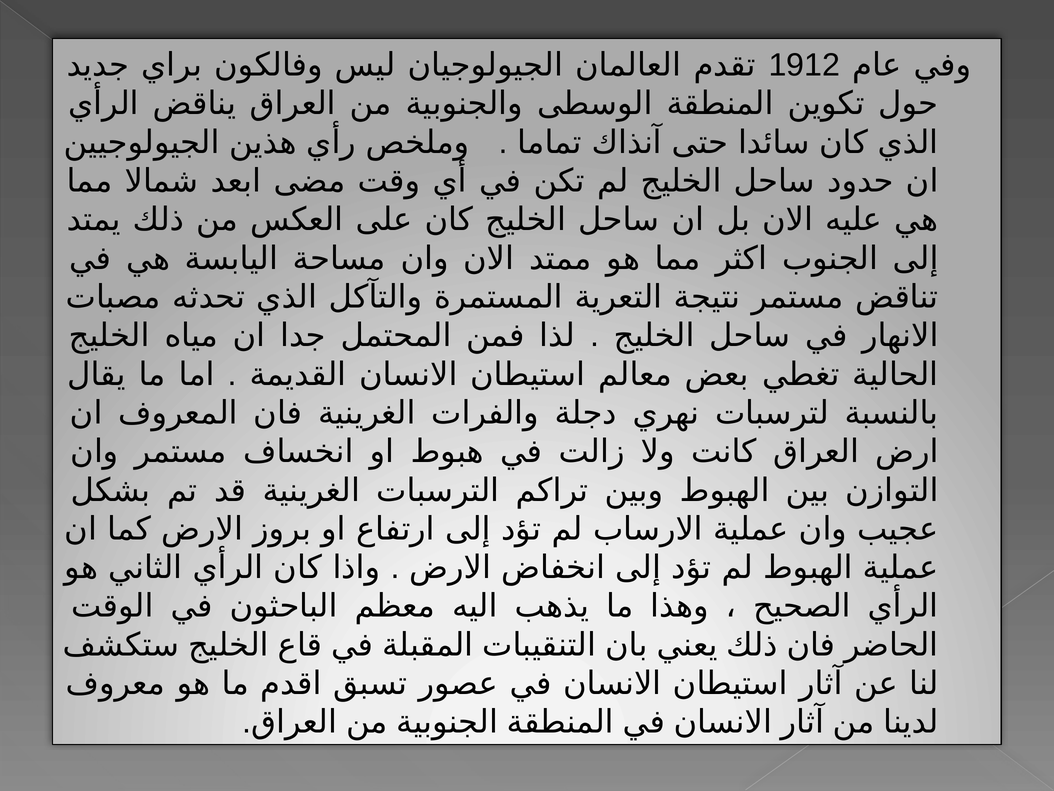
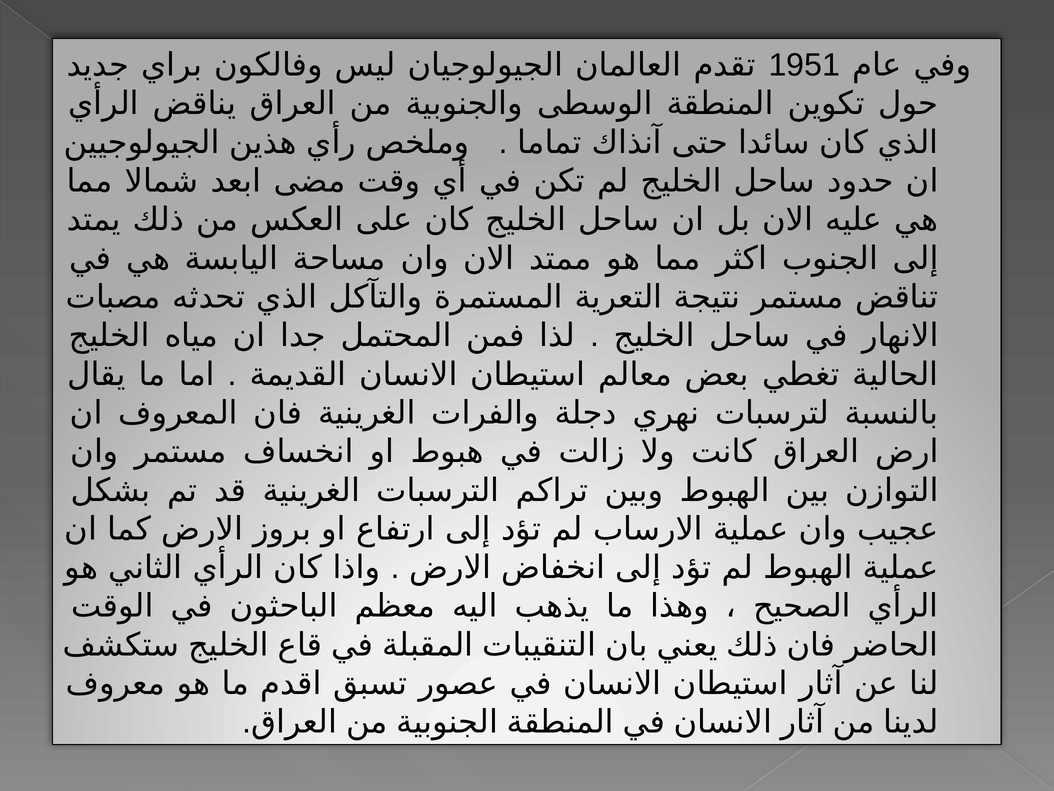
1912: 1912 -> 1951 (804, 65)
